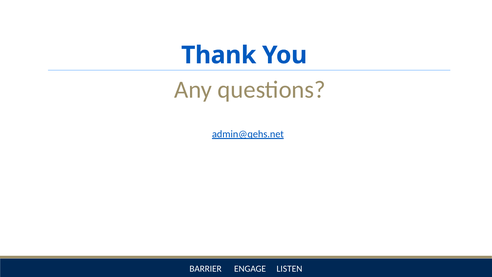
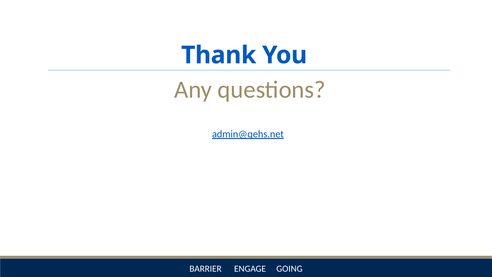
LISTEN: LISTEN -> GOING (289, 269)
